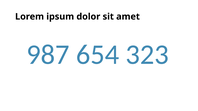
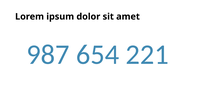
323: 323 -> 221 (147, 55)
